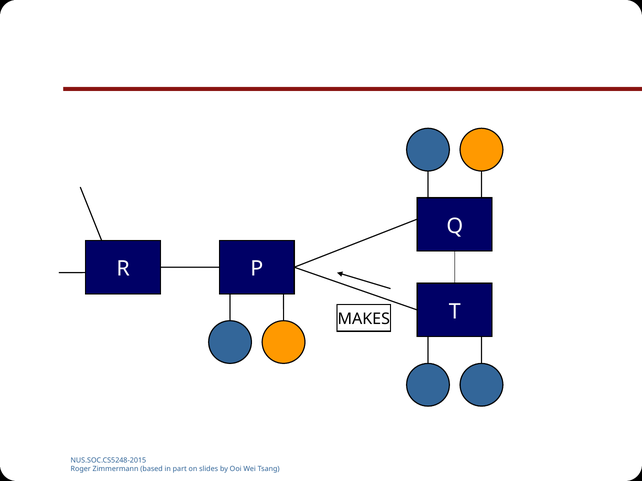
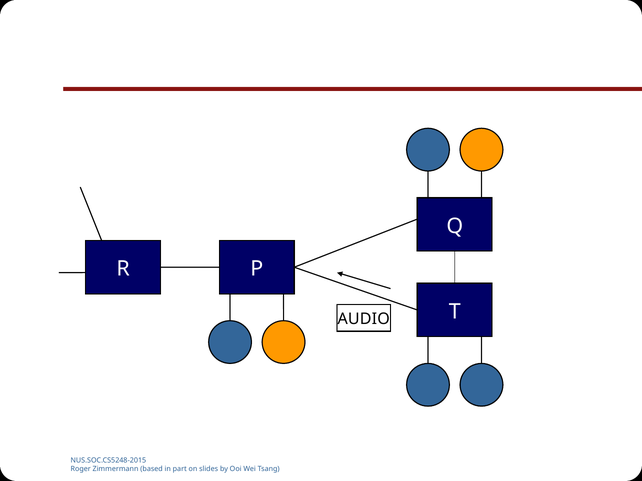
MAKES: MAKES -> AUDIO (364, 319)
